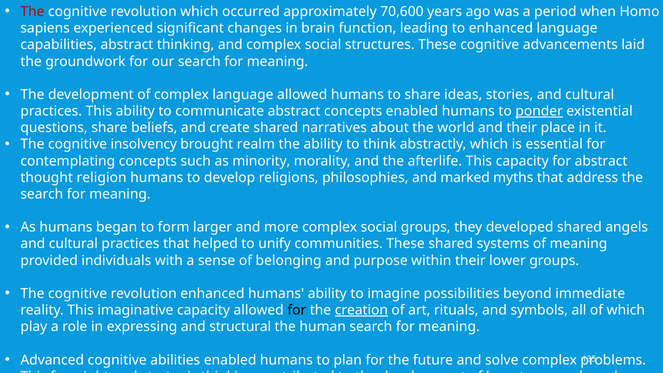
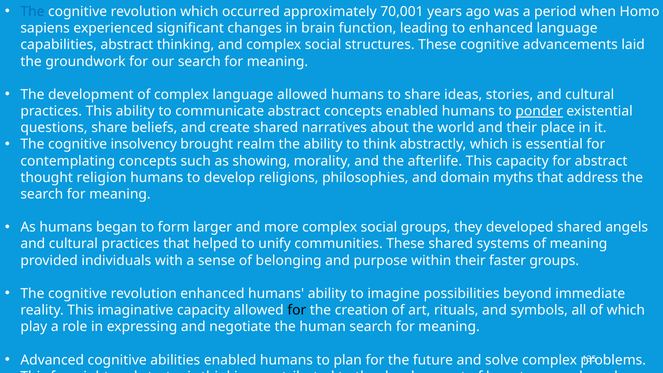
The colour: red -> blue (32, 12)
70,600: 70,600 -> 70,001 (402, 12)
minority: minority -> showing (261, 161)
marked: marked -> domain (465, 178)
lower: lower -> faster (508, 260)
creation underline: present -> none (361, 310)
structural: structural -> negotiate (240, 327)
